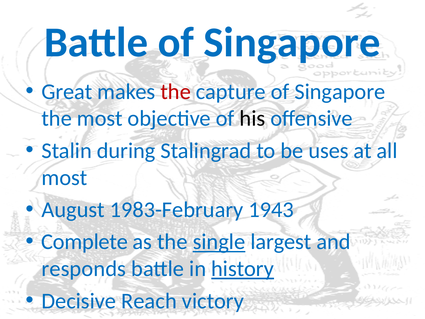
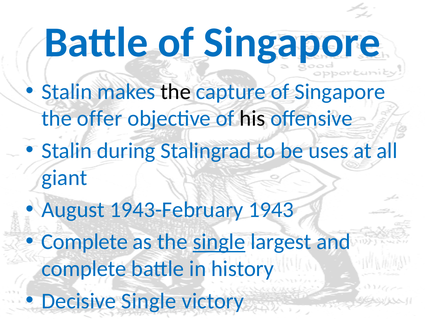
Great: Great -> Stalin (67, 92)
the colour: red -> black (176, 92)
the most: most -> offer (100, 118)
most: most -> giant (64, 177)
1983-February: 1983-February -> 1943-February (177, 210)
responds: responds -> complete (84, 269)
history underline: present -> none (243, 269)
Decisive Reach: Reach -> Single (149, 301)
